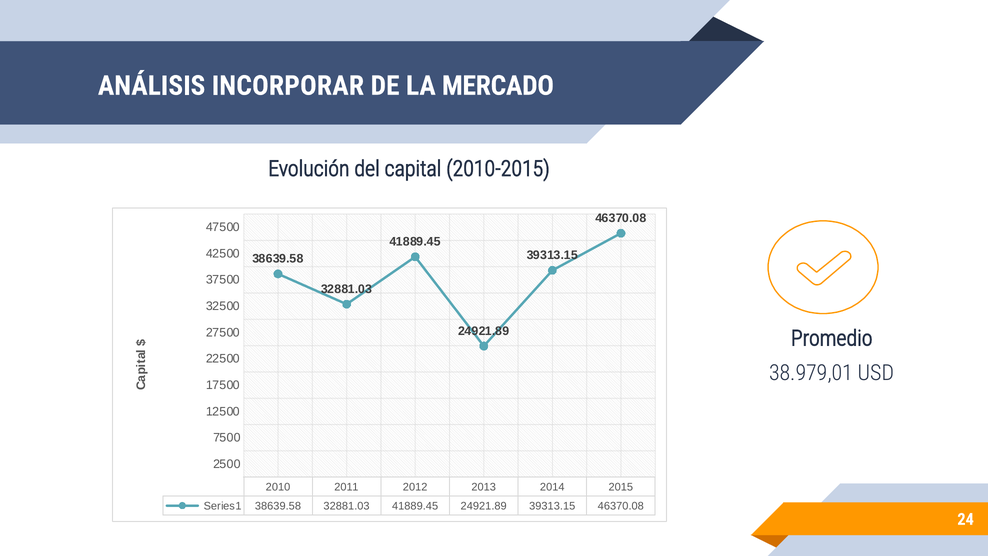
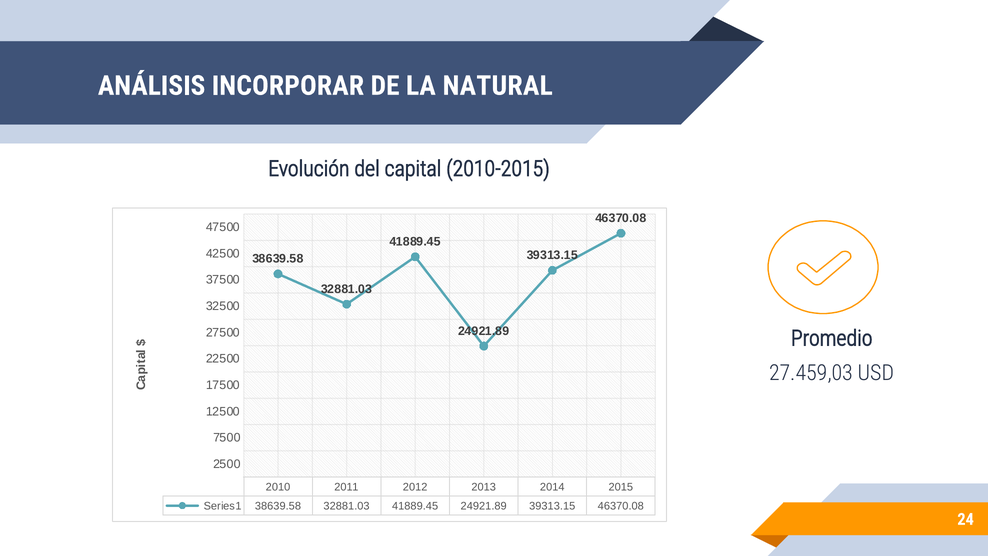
MERCADO: MERCADO -> NATURAL (498, 86)
38.979,01: 38.979,01 -> 27.459,03 (811, 373)
